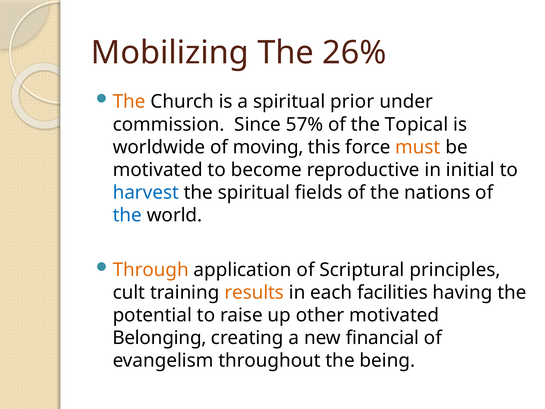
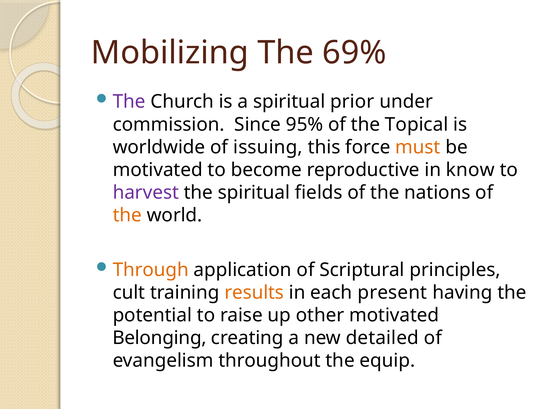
26%: 26% -> 69% (354, 53)
The colour: orange -> purple (129, 102)
57%: 57% -> 95% (305, 124)
moving: moving -> issuing (268, 147)
initial: initial -> know (470, 170)
harvest colour: blue -> purple (146, 192)
the colour: blue -> orange (127, 215)
facilities: facilities -> present (392, 292)
financial: financial -> detailed (382, 338)
being: being -> equip (387, 360)
